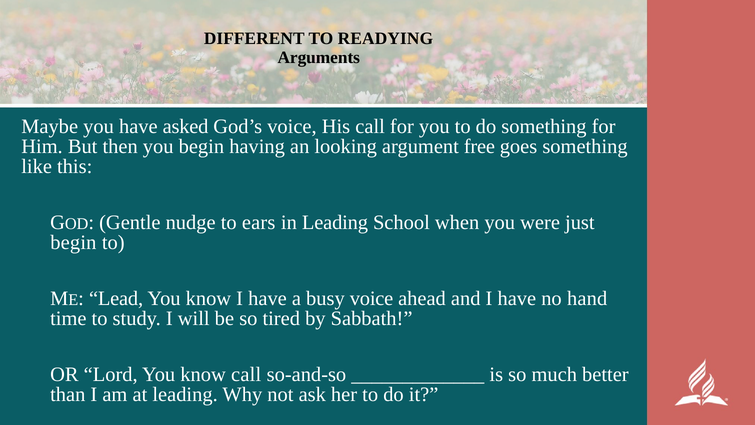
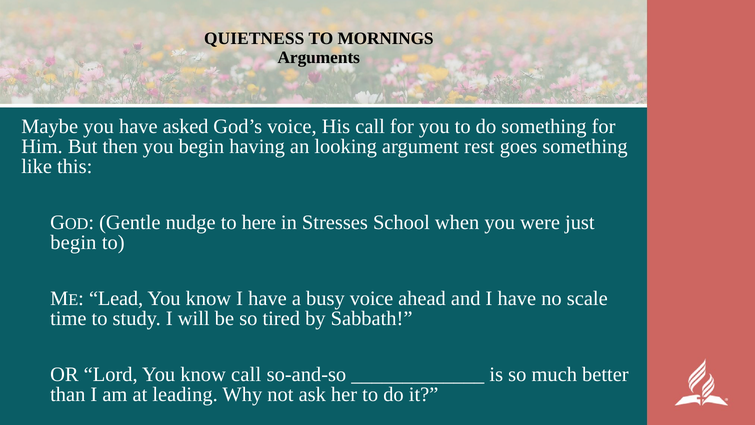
DIFFERENT: DIFFERENT -> QUIETNESS (254, 39)
READYING: READYING -> MORNINGS (386, 39)
free: free -> rest (479, 146)
ears: ears -> here (259, 222)
in Leading: Leading -> Stresses (335, 222)
hand: hand -> scale (587, 298)
